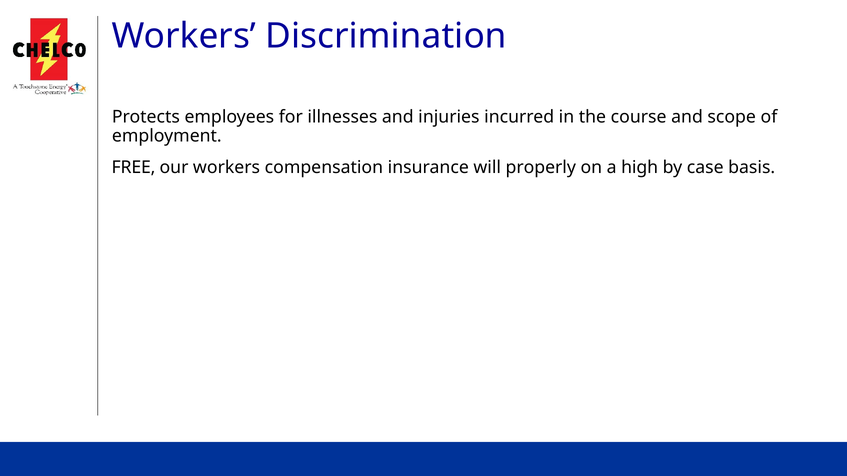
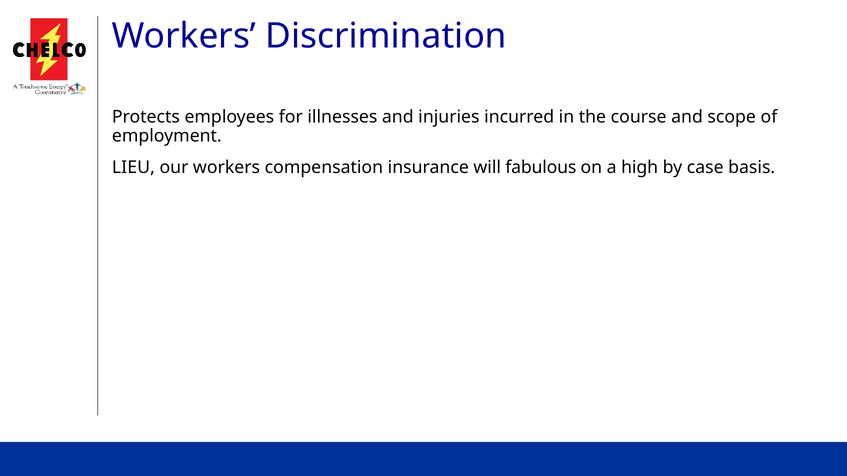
FREE: FREE -> LIEU (133, 167)
properly: properly -> fabulous (541, 167)
